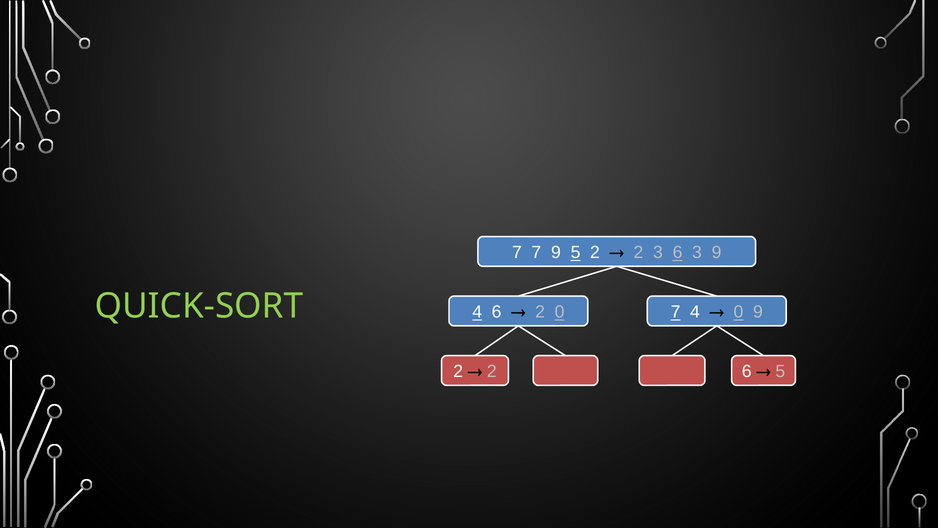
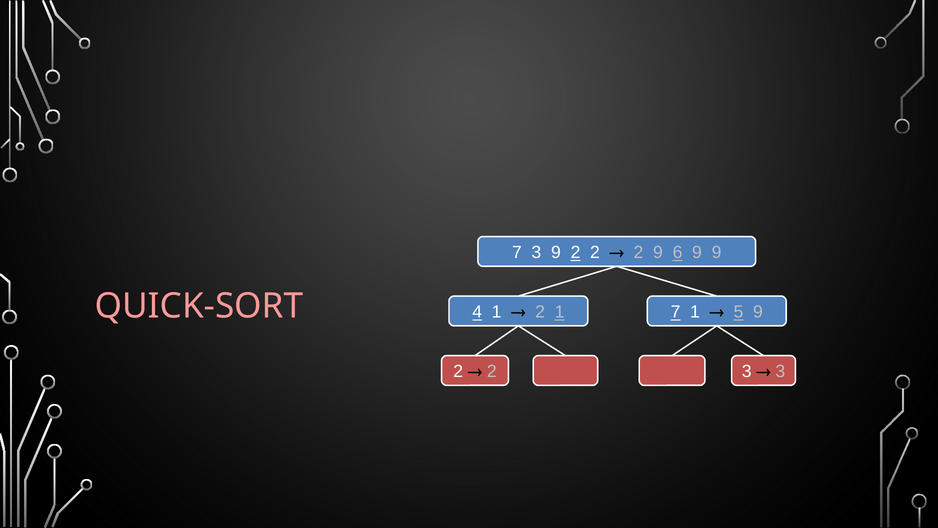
7 7: 7 -> 3 (536, 252)
5: 5 -> 2 (576, 252)
2 3: 3 -> 9 (658, 252)
6 3: 3 -> 9 (697, 252)
QUICK-SORT colour: light green -> pink (199, 306)
4 6: 6 -> 1 (497, 312)
2 0: 0 -> 1 (560, 312)
7 4: 4 -> 1 (695, 312)
0: 0 -> 5 (738, 312)
2 6: 6 -> 3 (747, 371)
5: 5 -> 3 (780, 371)
